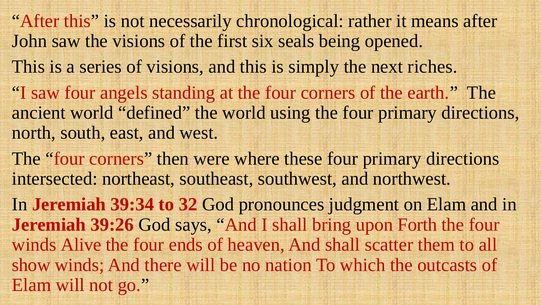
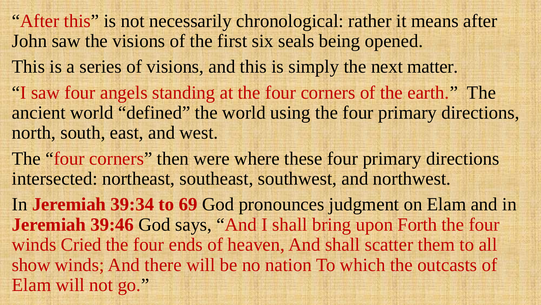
riches: riches -> matter (433, 67)
32: 32 -> 69 (188, 204)
39:26: 39:26 -> 39:46 (112, 224)
Alive: Alive -> Cried (81, 244)
